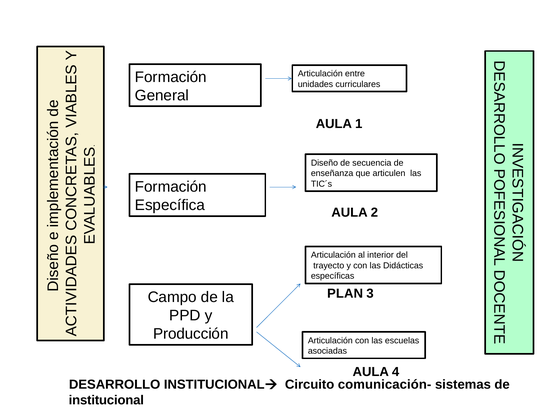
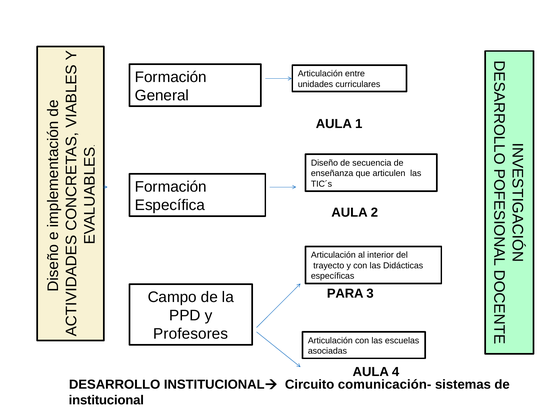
PLAN: PLAN -> PARA (345, 293)
Producción: Producción -> Profesores (191, 334)
